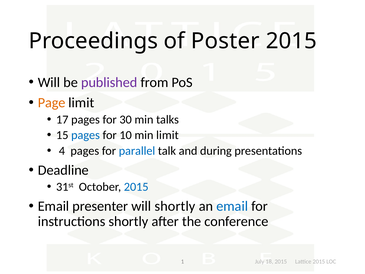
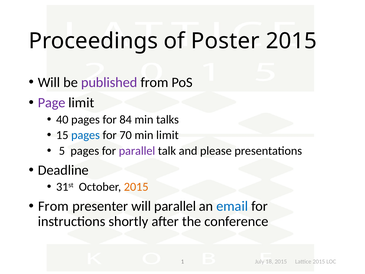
Page colour: orange -> purple (52, 103)
17: 17 -> 40 (62, 119)
30: 30 -> 84 (126, 119)
10: 10 -> 70 (126, 135)
4: 4 -> 5 (62, 151)
parallel colour: blue -> purple (137, 151)
during: during -> please (216, 151)
2015 colour: blue -> orange (136, 187)
Email: Email -> From (53, 206)
will shortly: shortly -> parallel (175, 206)
